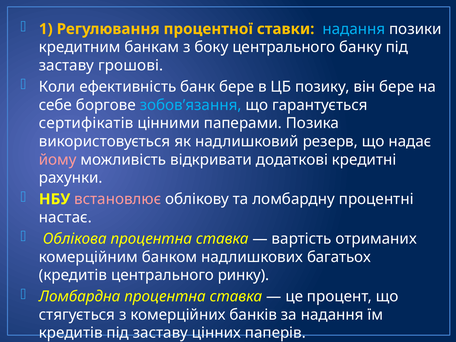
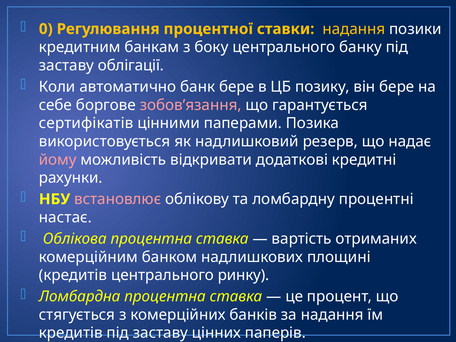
1: 1 -> 0 (46, 29)
надання colour: light blue -> yellow (354, 29)
грошові: грошові -> облігації (131, 65)
ефективність: ефективність -> автоматично (128, 87)
зобов’язання colour: light blue -> pink (191, 105)
багатьох: багатьох -> площині (339, 257)
